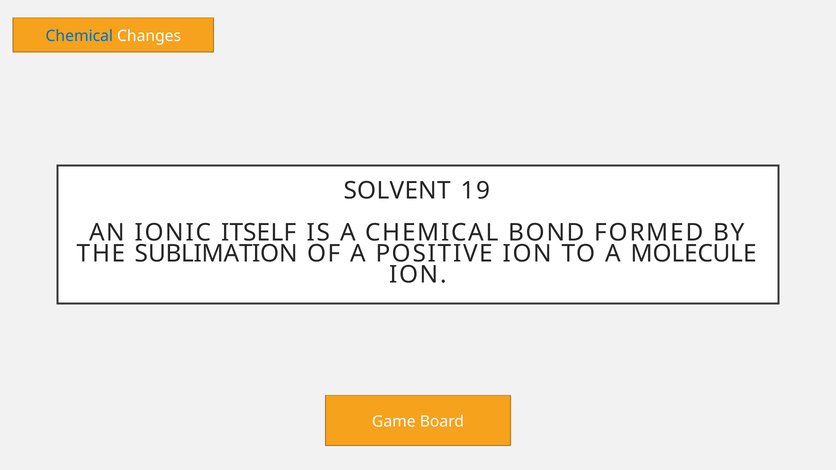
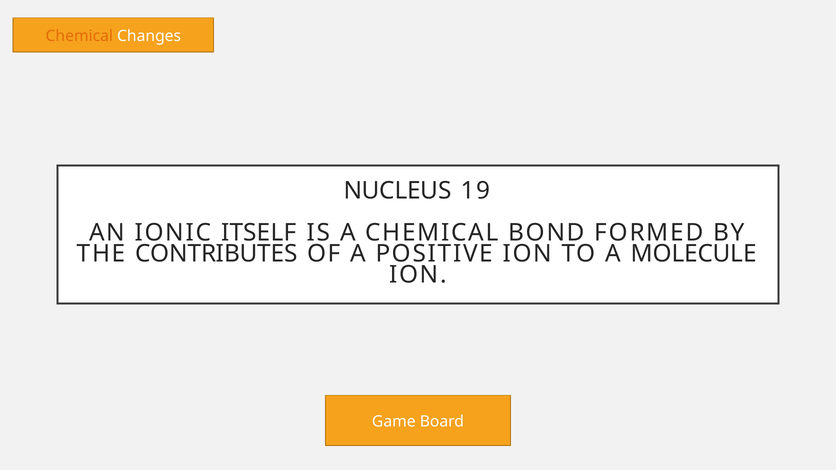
Chemical colour: blue -> orange (79, 36)
SOLVENT: SOLVENT -> NUCLEUS (397, 191)
SUBLIMATION: SUBLIMATION -> CONTRIBUTES (216, 254)
